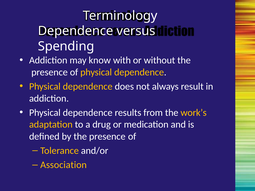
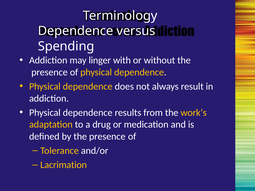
know: know -> linger (100, 60)
Association: Association -> Lacrimation (64, 165)
